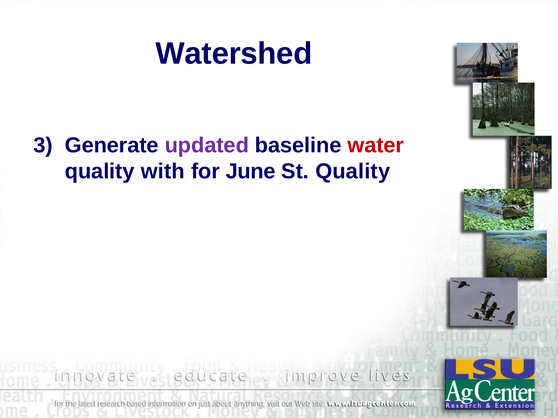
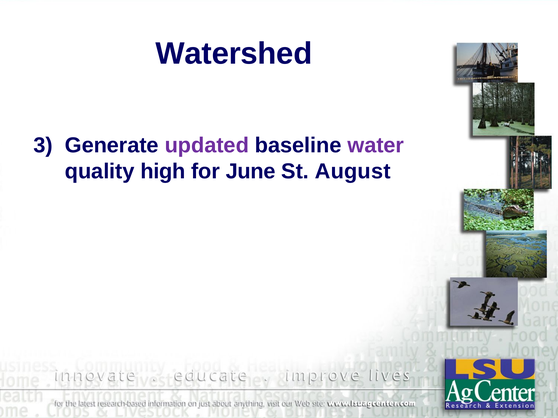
water colour: red -> purple (376, 145)
with: with -> high (163, 171)
St Quality: Quality -> August (353, 171)
